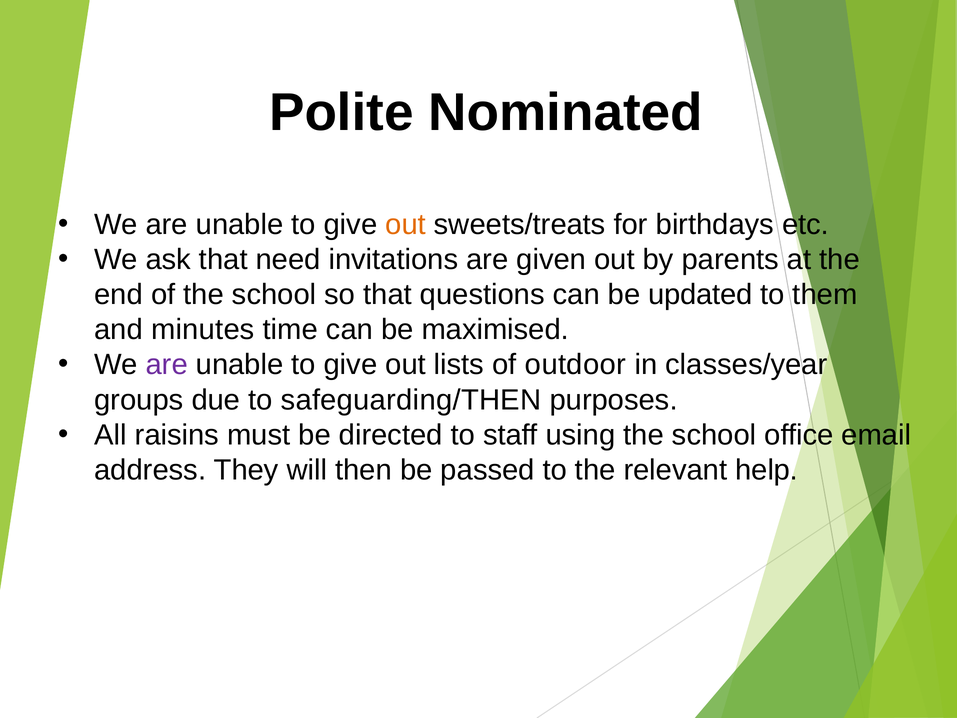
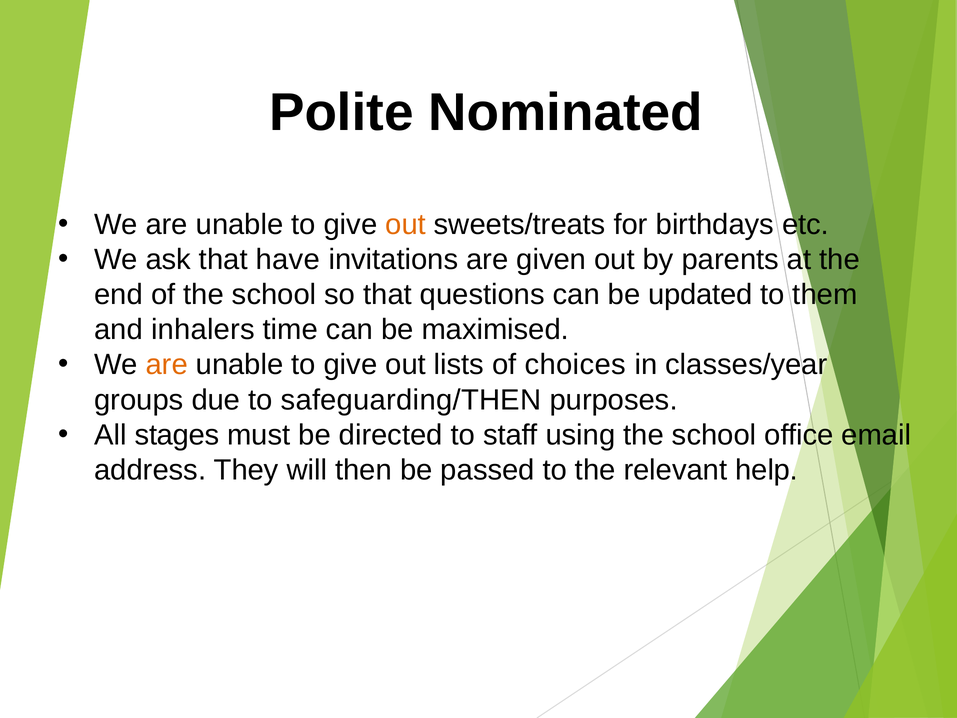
need: need -> have (288, 259)
minutes: minutes -> inhalers (203, 330)
are colour: purple -> orange (167, 365)
outdoor: outdoor -> choices (575, 365)
raisins: raisins -> stages (177, 435)
